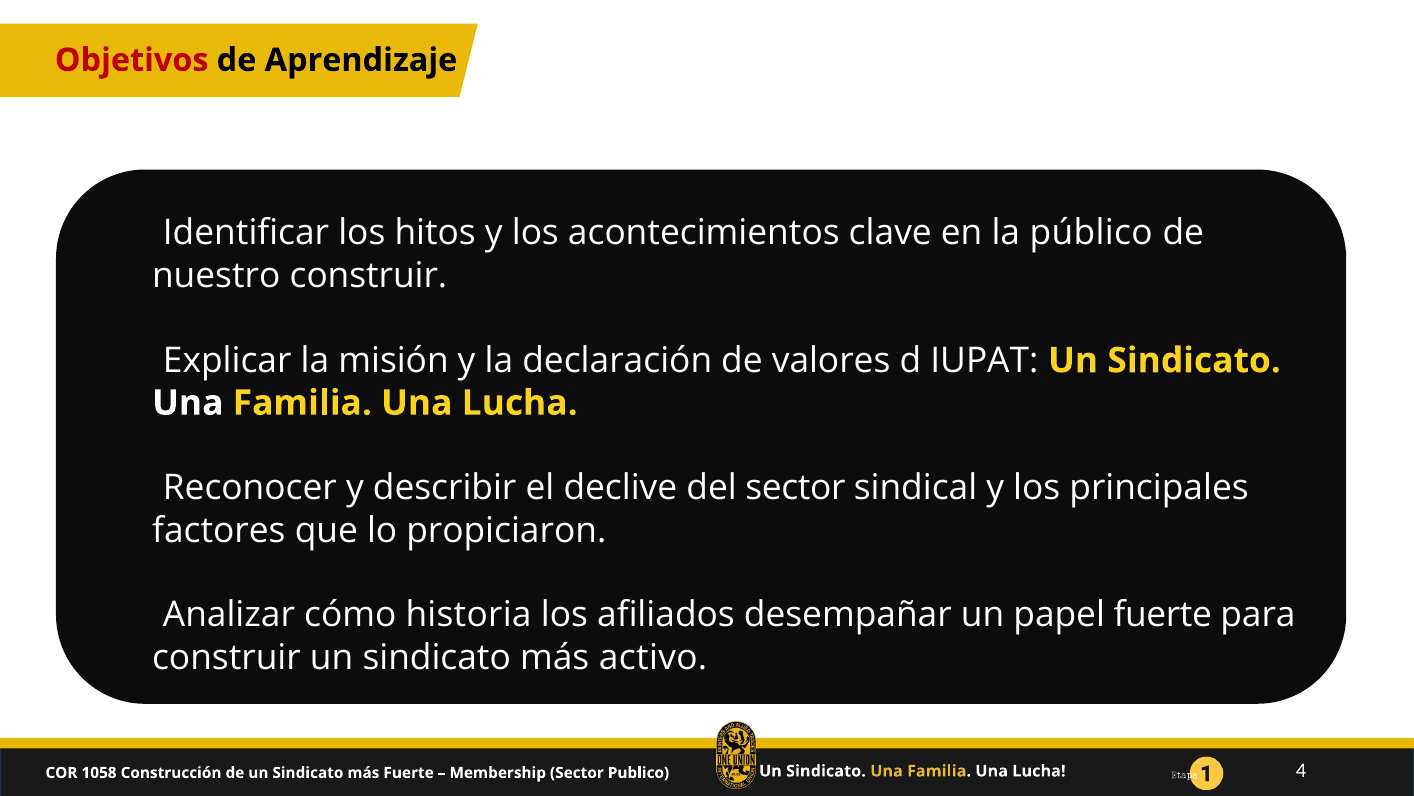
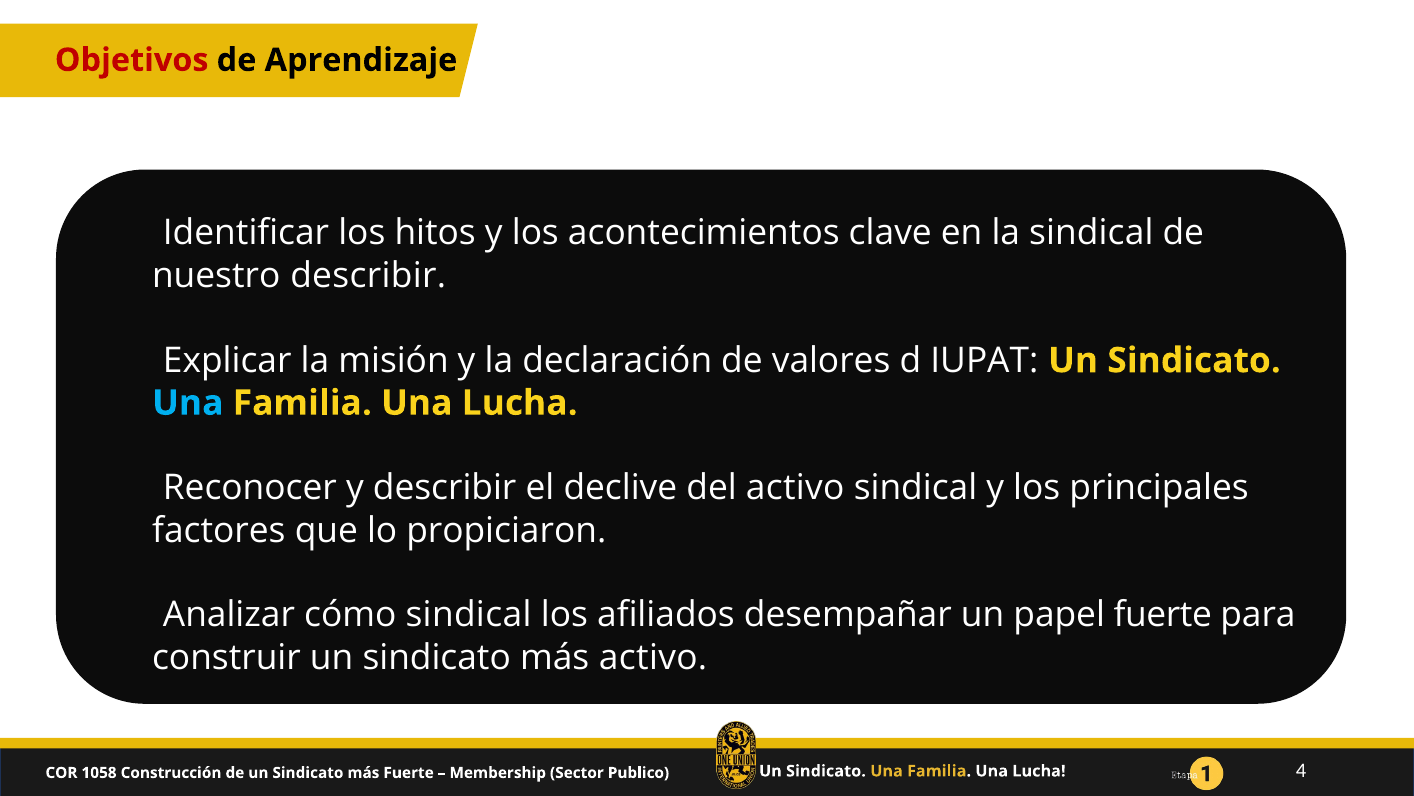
la público: público -> sindical (1091, 233)
nuestro construir: construir -> describir (368, 275)
Una colour: white -> light blue (188, 403)
del sector: sector -> activo (795, 488)
cómo historia: historia -> sindical (468, 615)
